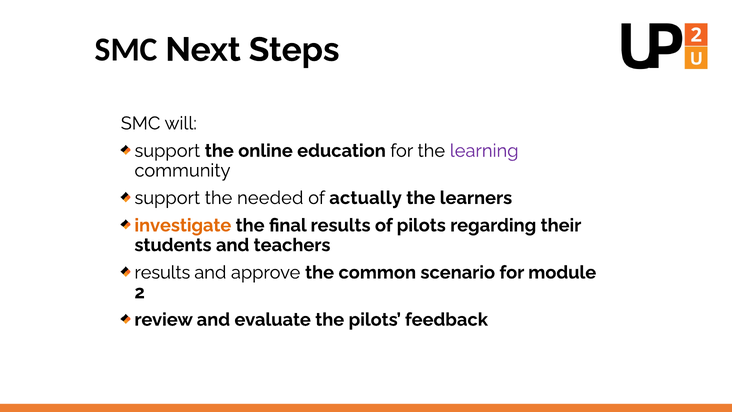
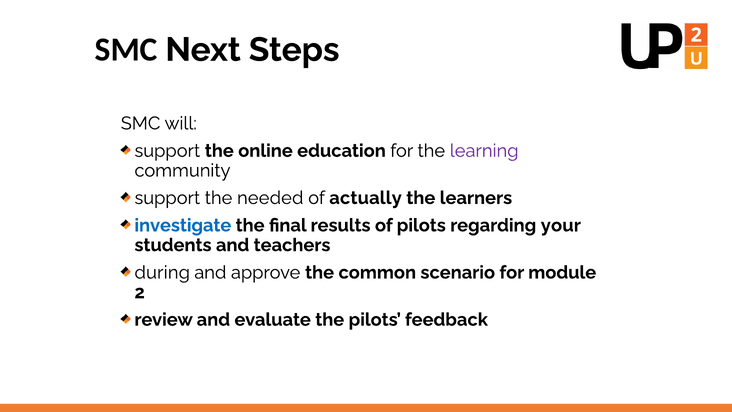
investigate colour: orange -> blue (183, 225)
their: their -> your (561, 225)
results: results -> during (162, 272)
